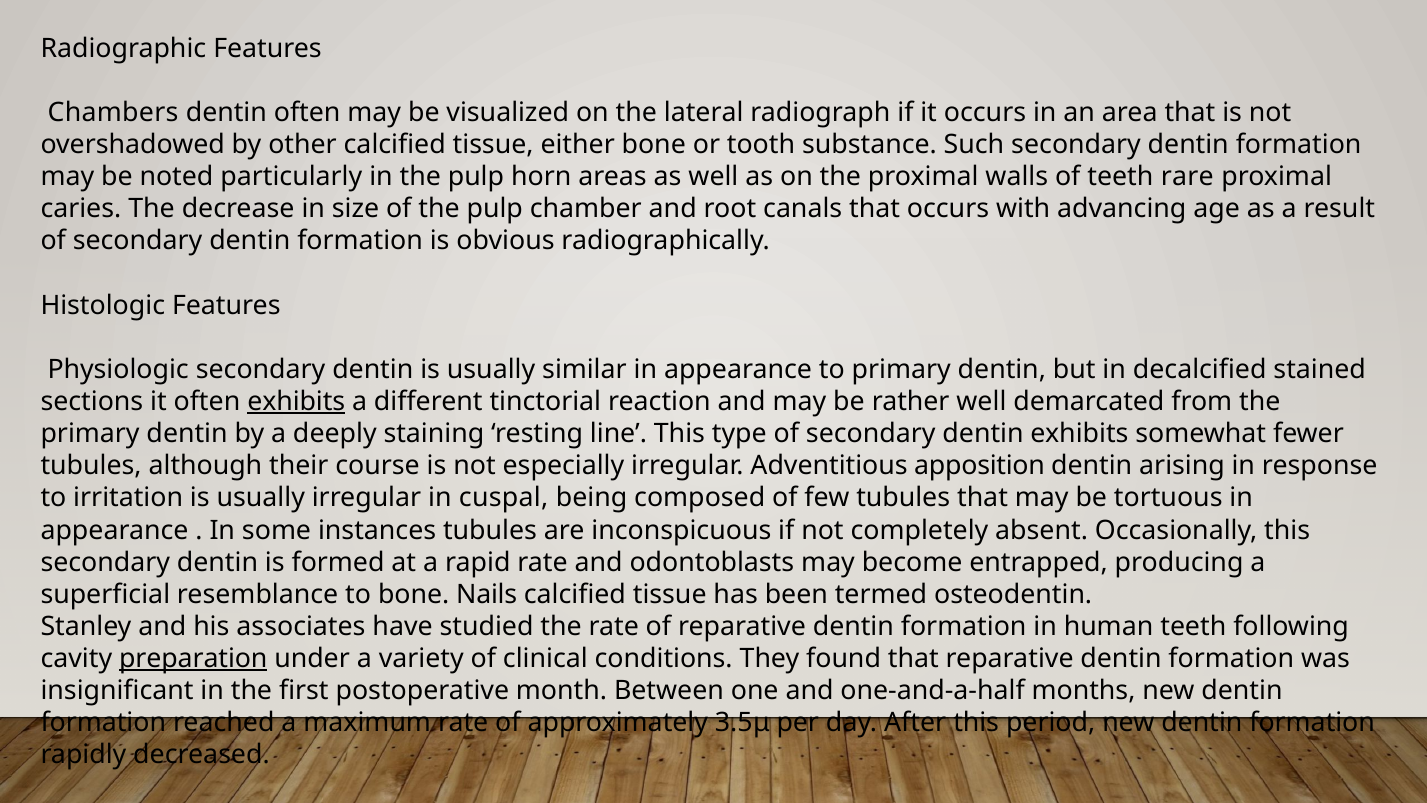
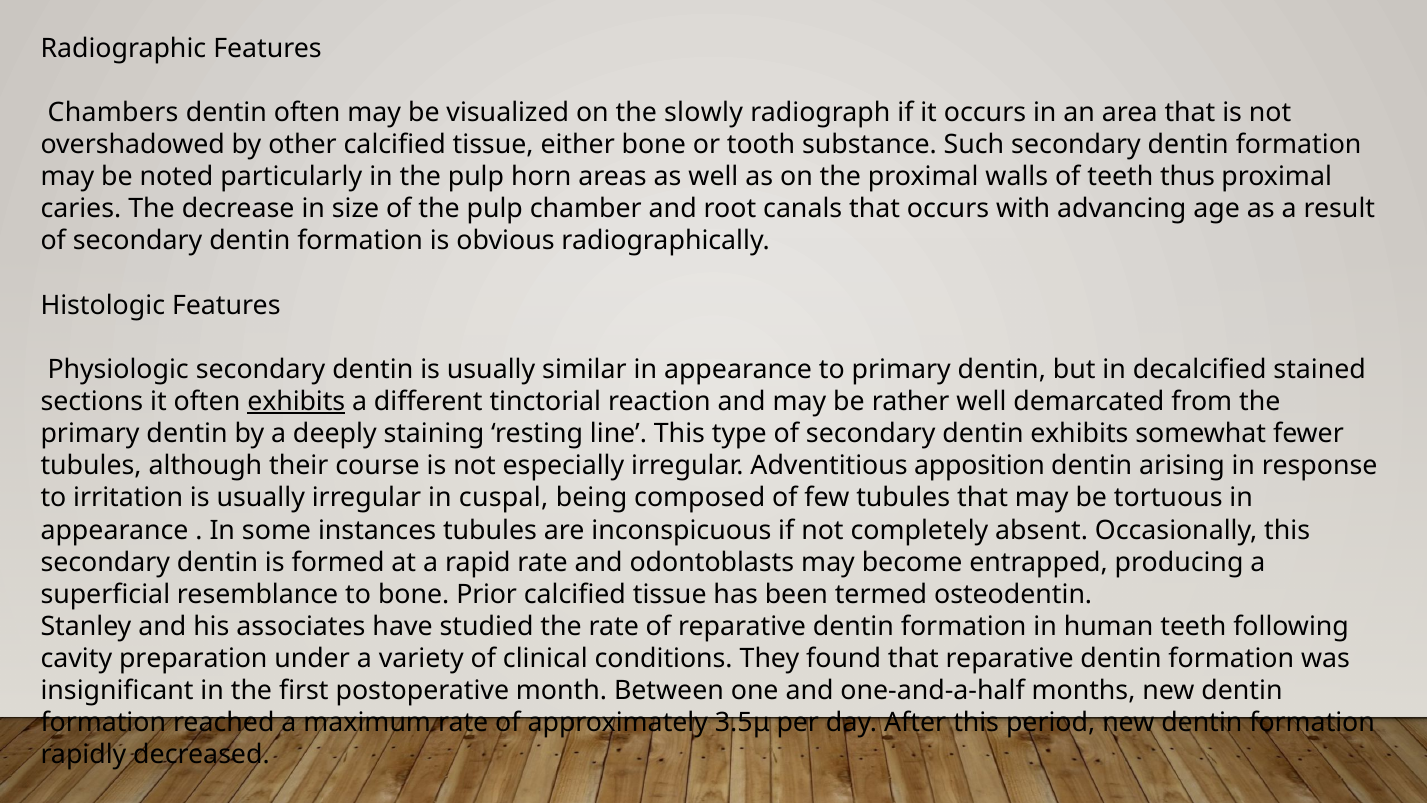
lateral: lateral -> slowly (704, 113)
rare: rare -> thus (1188, 177)
Nails: Nails -> Prior (487, 594)
preparation underline: present -> none (193, 658)
